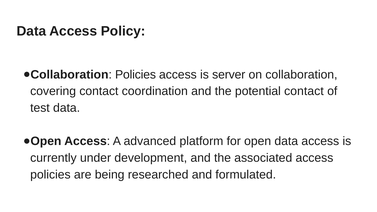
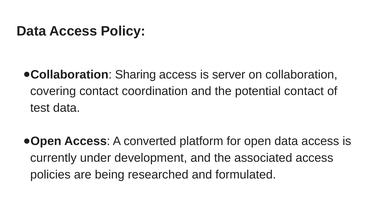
Policies: Policies -> Sharing (136, 75)
advanced: advanced -> converted (150, 141)
